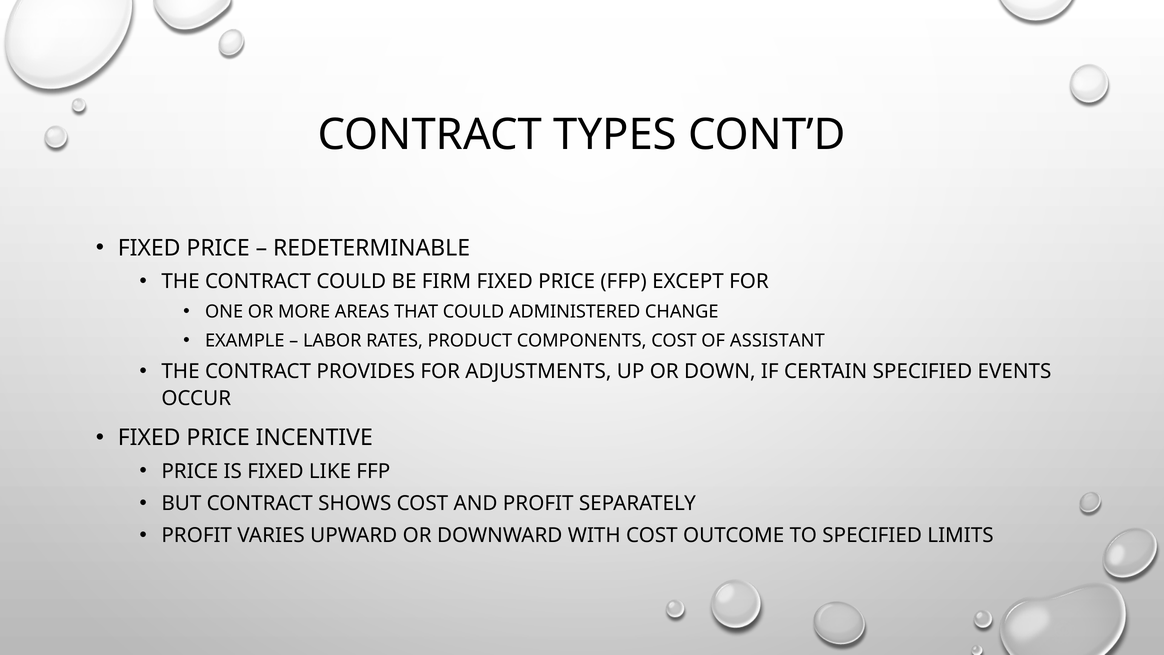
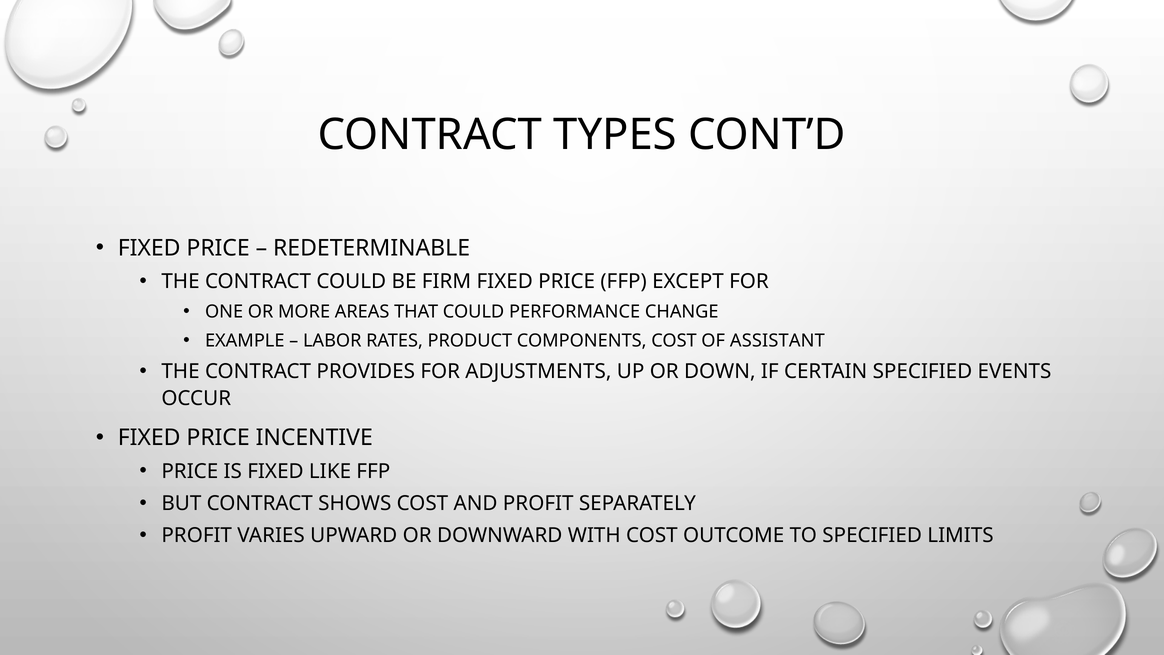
ADMINISTERED: ADMINISTERED -> PERFORMANCE (575, 312)
